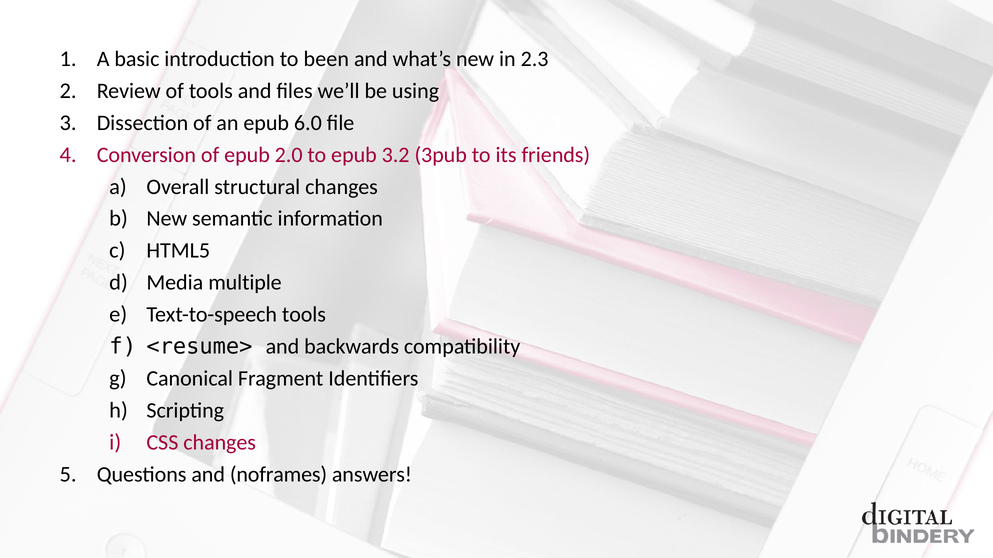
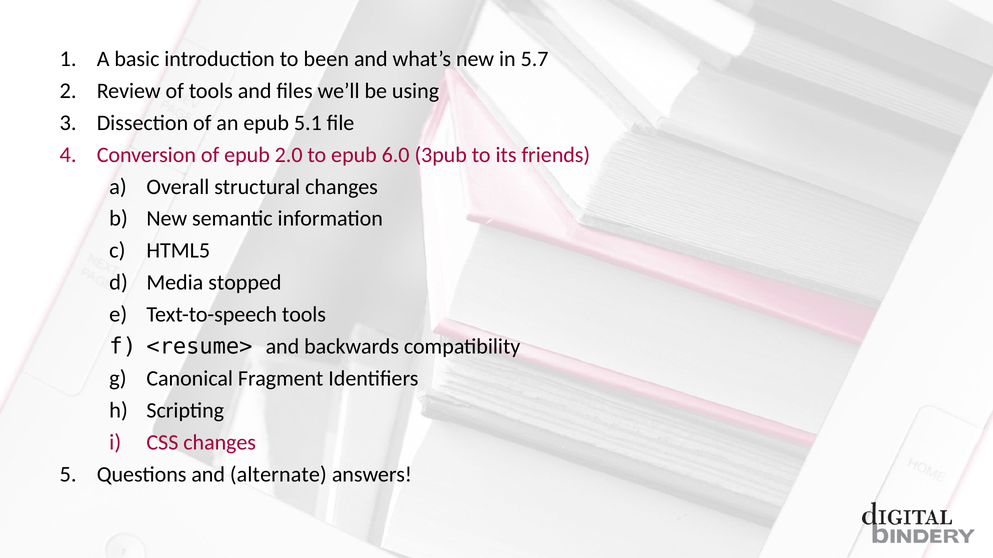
2.3: 2.3 -> 5.7 (535, 59)
6.0: 6.0 -> 5.1 (308, 123)
3.2: 3.2 -> 6.0 (396, 155)
multiple: multiple -> stopped (245, 283)
noframes: noframes -> alternate (278, 475)
